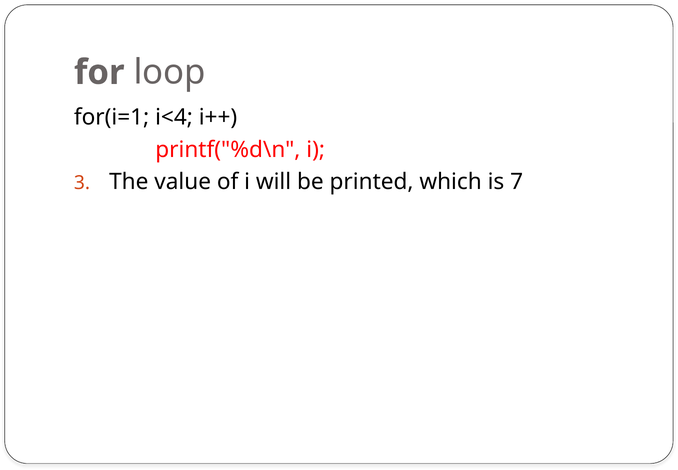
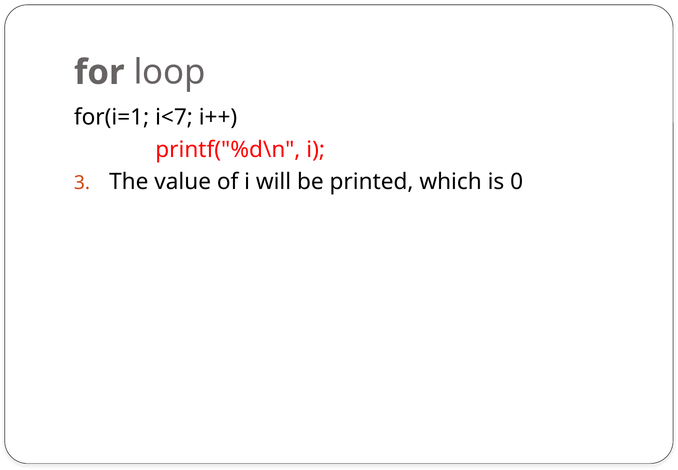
i<4: i<4 -> i<7 (174, 117)
7: 7 -> 0 (517, 182)
